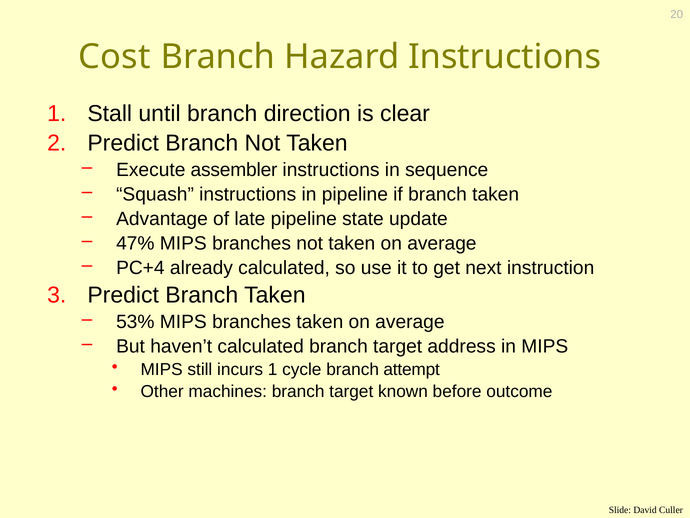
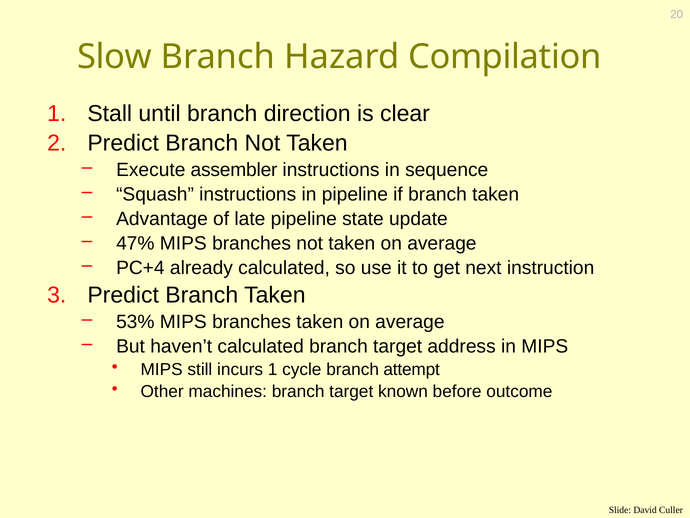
Cost: Cost -> Slow (115, 57)
Hazard Instructions: Instructions -> Compilation (505, 57)
